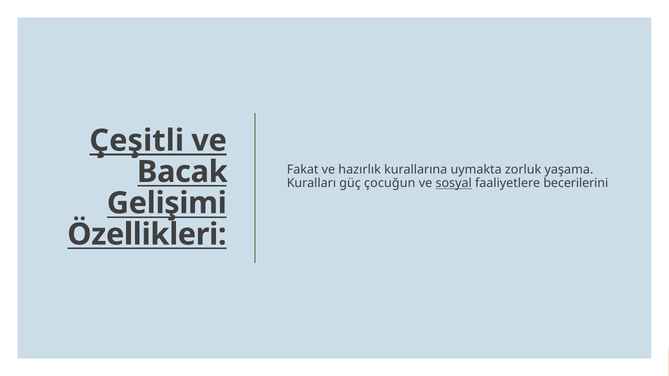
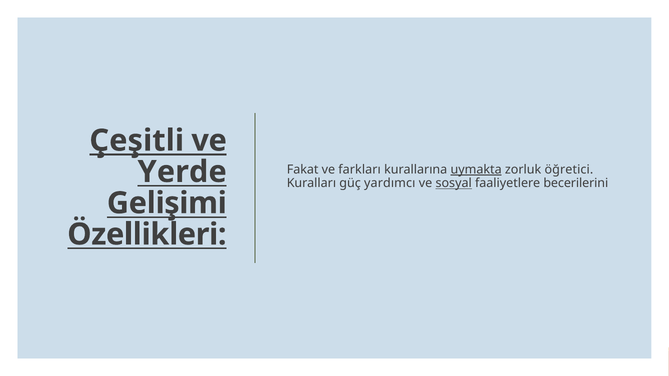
hazırlık: hazırlık -> farkları (360, 170)
uymakta underline: none -> present (476, 170)
yaşama: yaşama -> öğretici (569, 170)
Bacak: Bacak -> Yerde (182, 172)
çocuğun: çocuğun -> yardımcı (390, 183)
